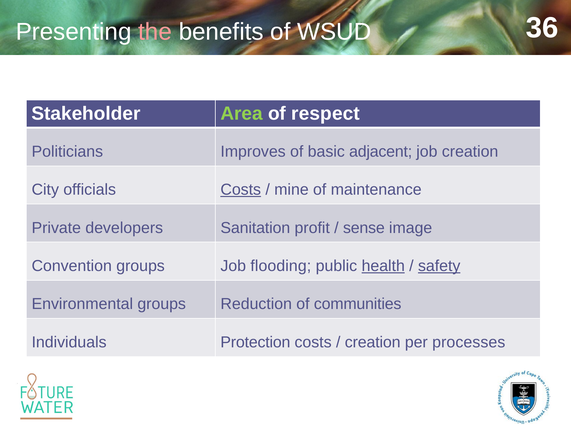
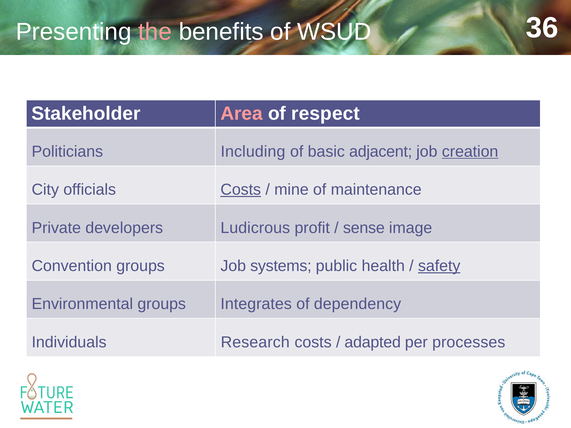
Area colour: light green -> pink (242, 114)
Improves: Improves -> Including (253, 152)
creation underline: none -> present (470, 152)
Sanitation: Sanitation -> Ludicrous (255, 228)
flooding: flooding -> systems (281, 266)
health underline: present -> none (383, 266)
Reduction: Reduction -> Integrates (256, 304)
communities: communities -> dependency (358, 304)
Protection: Protection -> Research (255, 342)
creation: creation -> adapted (373, 342)
